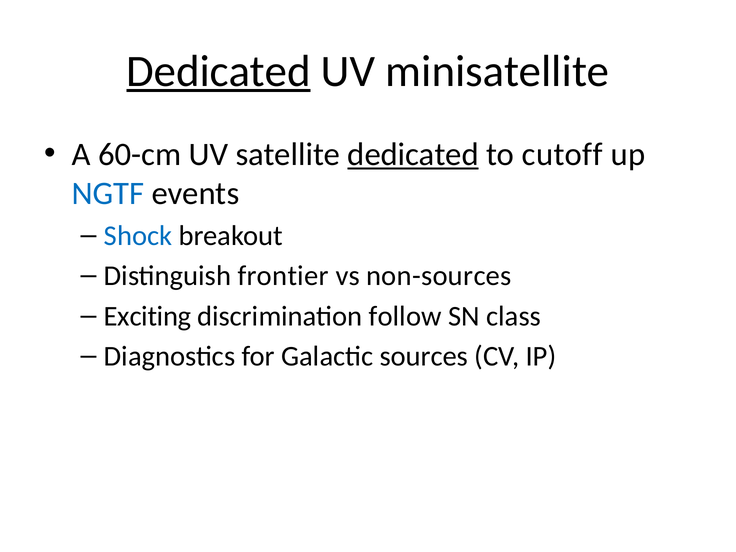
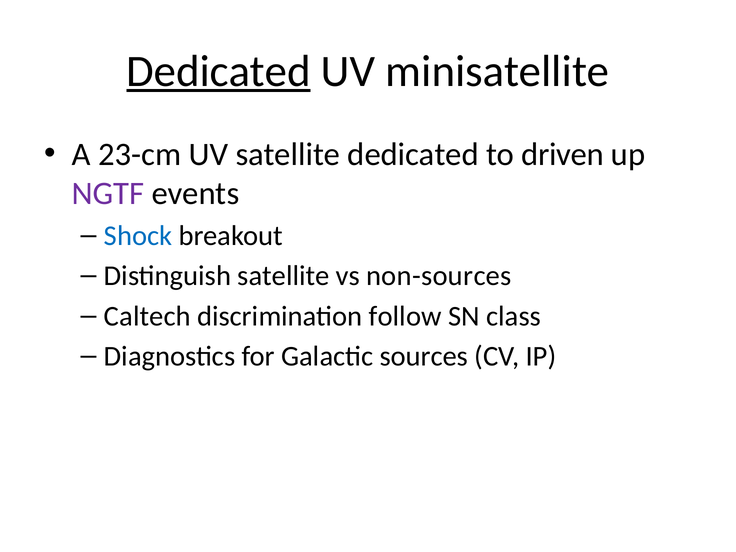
60-cm: 60-cm -> 23-cm (140, 154)
dedicated underline: present -> none (413, 154)
cutoff: cutoff -> driven (563, 154)
NGTF colour: blue -> purple (108, 194)
Distinguish frontier: frontier -> satellite (283, 276)
Exciting: Exciting -> Caltech (147, 316)
